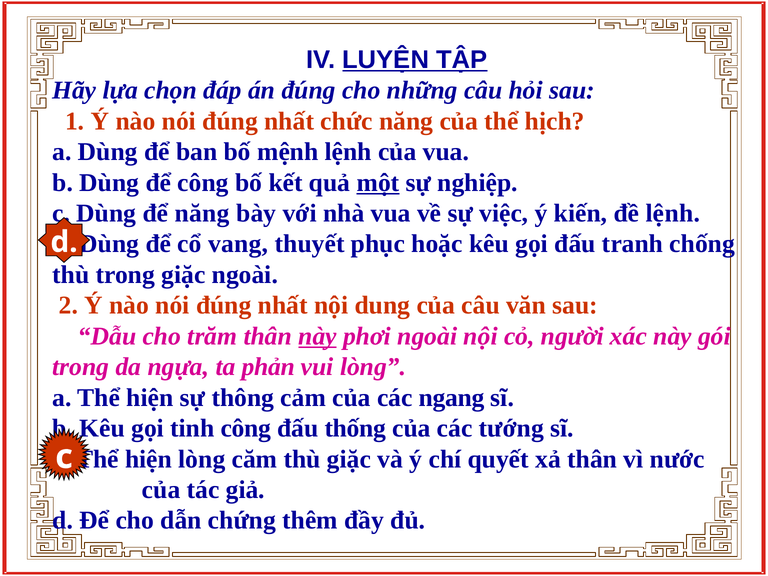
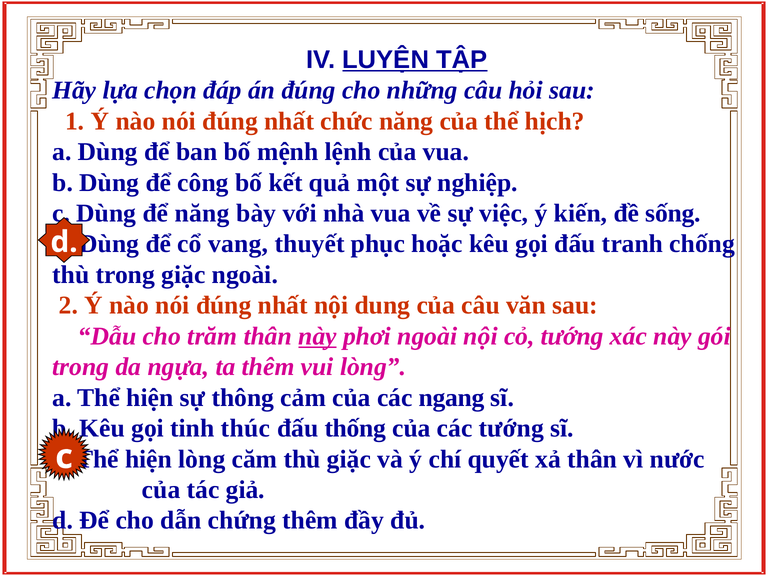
một underline: present -> none (378, 183)
đề lệnh: lệnh -> sống (673, 213)
cỏ người: người -> tướng (572, 336)
ta phản: phản -> thêm (268, 367)
tinh công: công -> thúc (246, 428)
